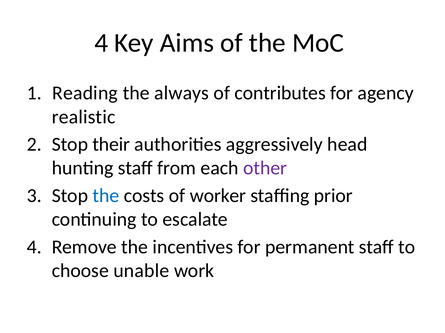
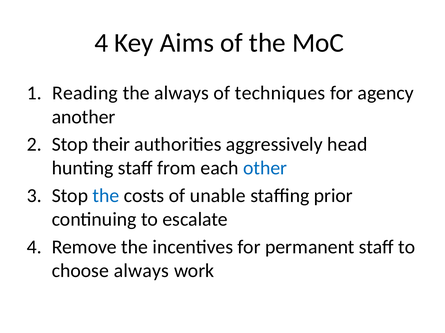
contributes: contributes -> techniques (280, 93)
realistic: realistic -> another (84, 117)
other colour: purple -> blue (265, 169)
worker: worker -> unable (218, 196)
choose unable: unable -> always (141, 271)
